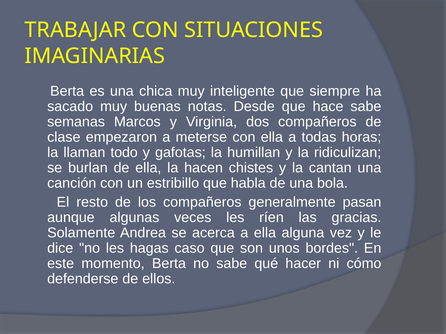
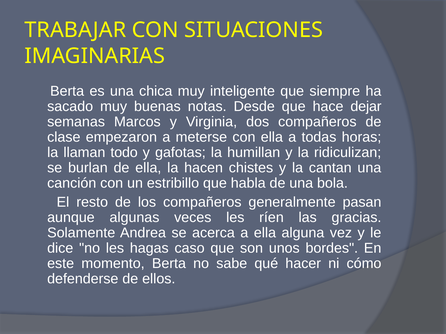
hace sabe: sabe -> dejar (366, 107)
